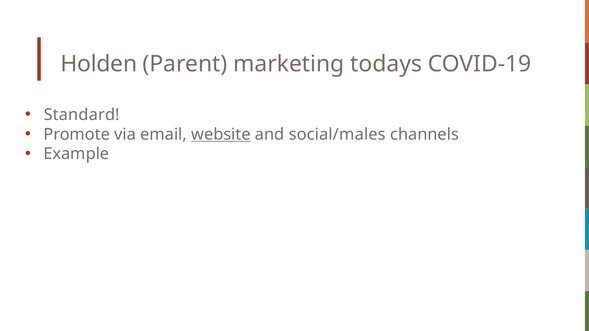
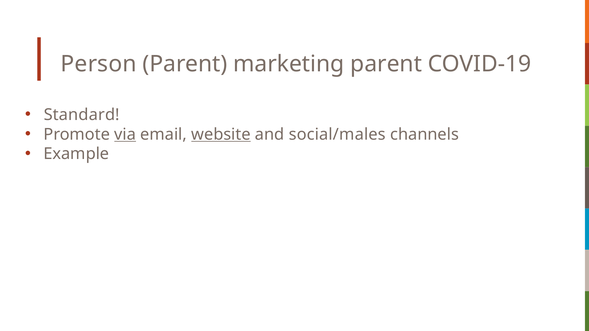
Holden: Holden -> Person (99, 64)
marketing todays: todays -> parent (386, 64)
via underline: none -> present (125, 134)
